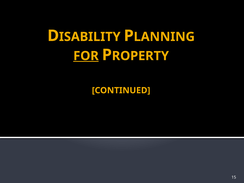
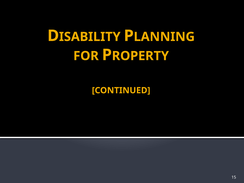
FOR underline: present -> none (86, 56)
